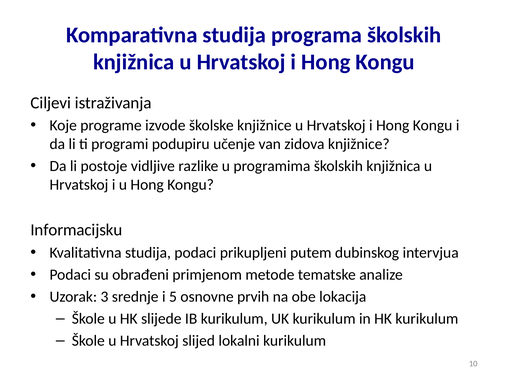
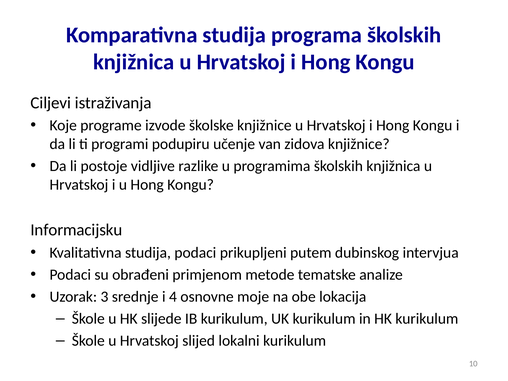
5: 5 -> 4 (173, 297)
prvih: prvih -> moje (253, 297)
